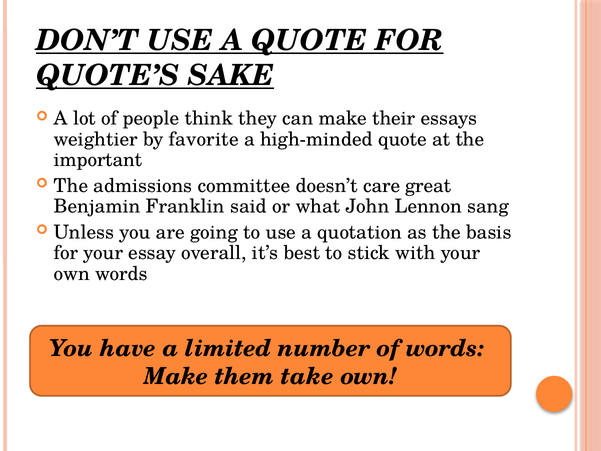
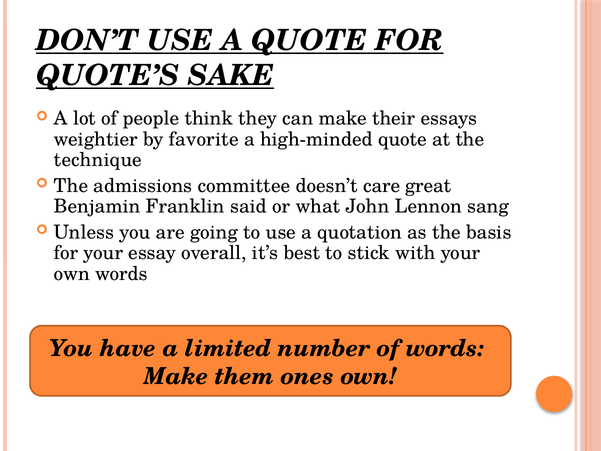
important: important -> technique (98, 160)
take: take -> ones (307, 376)
